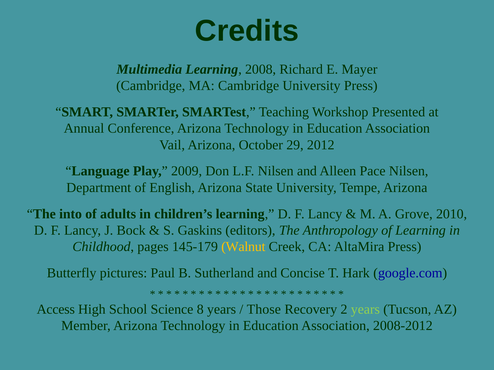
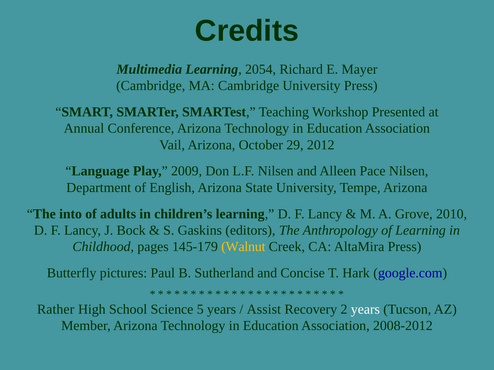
2008: 2008 -> 2054 (261, 69)
Access: Access -> Rather (56, 310)
8: 8 -> 5 (200, 310)
Those: Those -> Assist (264, 310)
years colour: light green -> white (365, 310)
